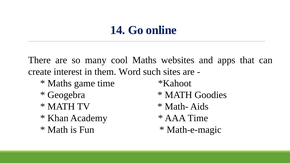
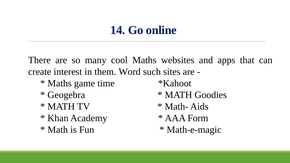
AAA Time: Time -> Form (198, 118)
